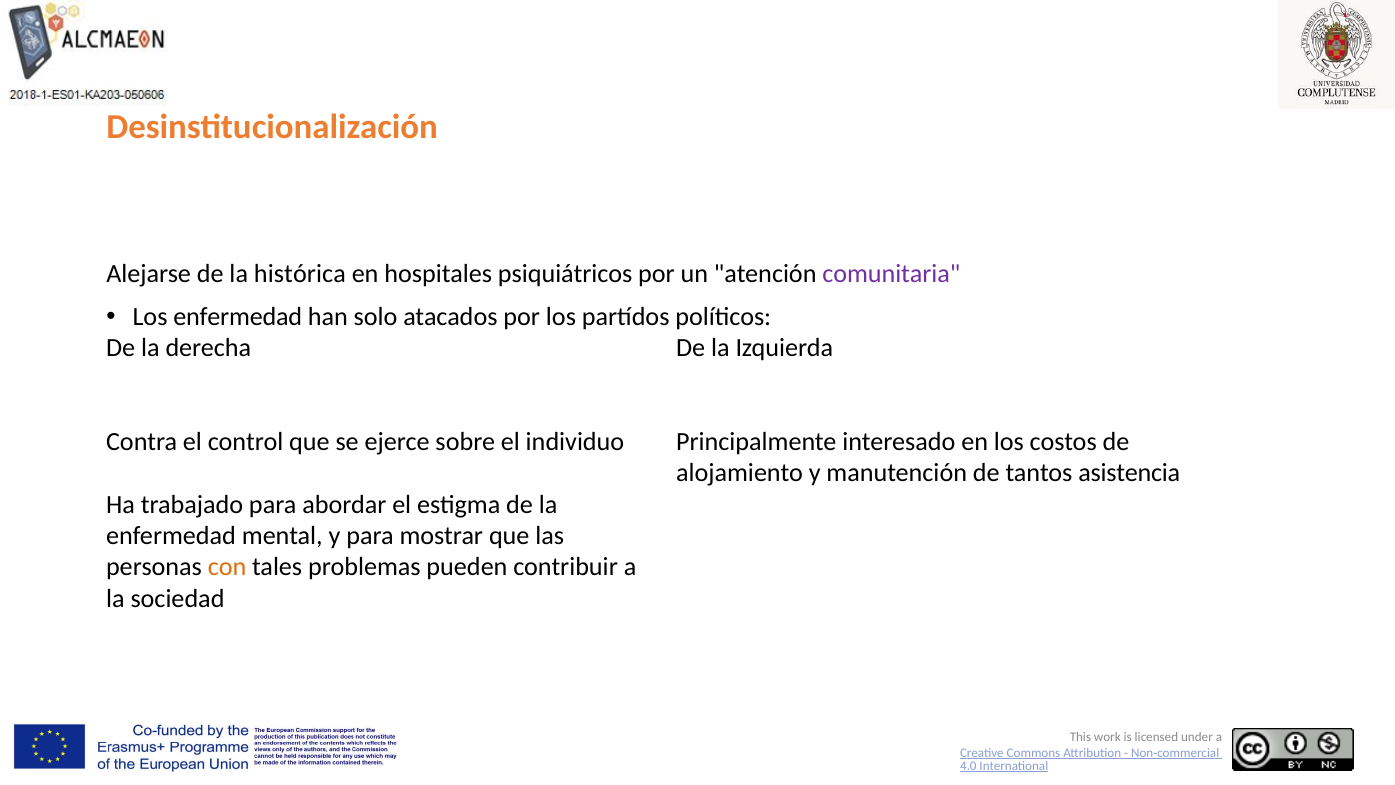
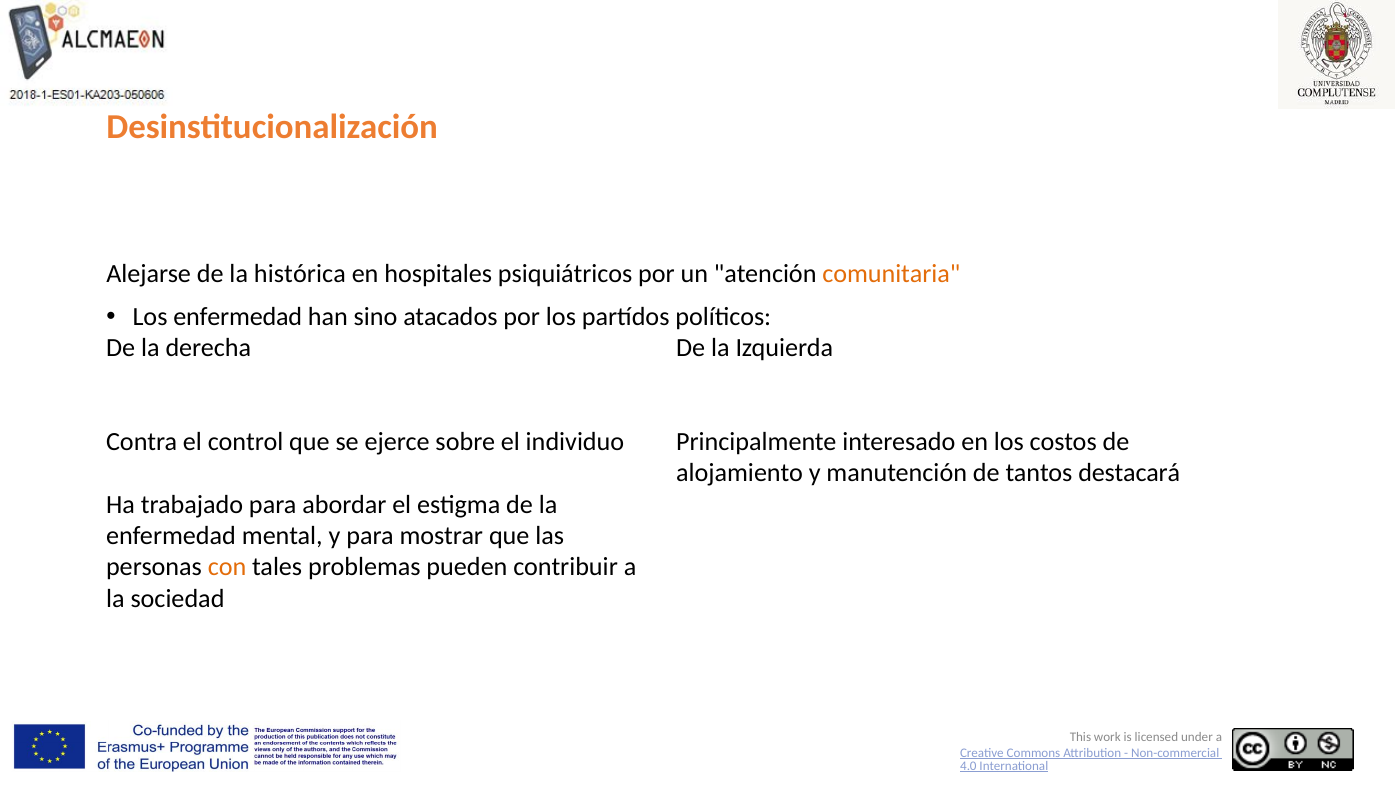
comunitaria colour: purple -> orange (891, 274)
solo: solo -> sino (376, 317)
asistencia: asistencia -> destacará (1129, 473)
